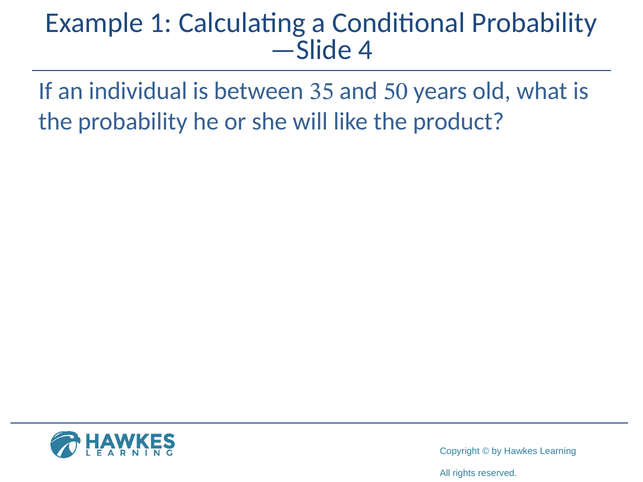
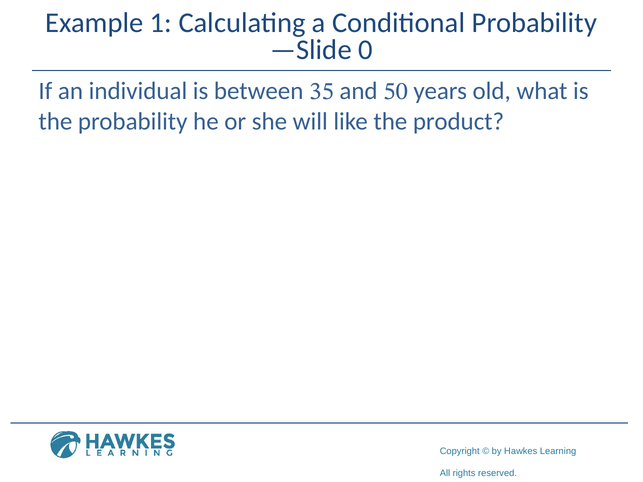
4: 4 -> 0 (365, 50)
